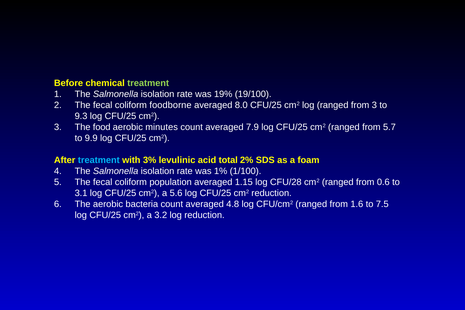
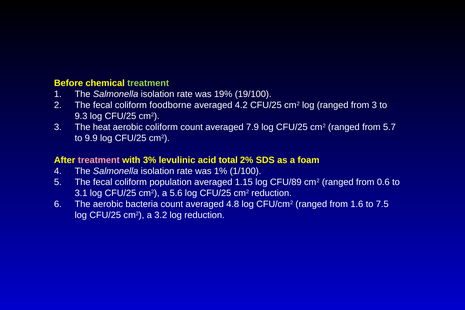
8.0: 8.0 -> 4.2 (241, 105)
food: food -> heat (102, 127)
aerobic minutes: minutes -> coliform (162, 127)
treatment colour: light blue -> pink (99, 160)
CFU/28: CFU/28 -> CFU/89 (286, 182)
